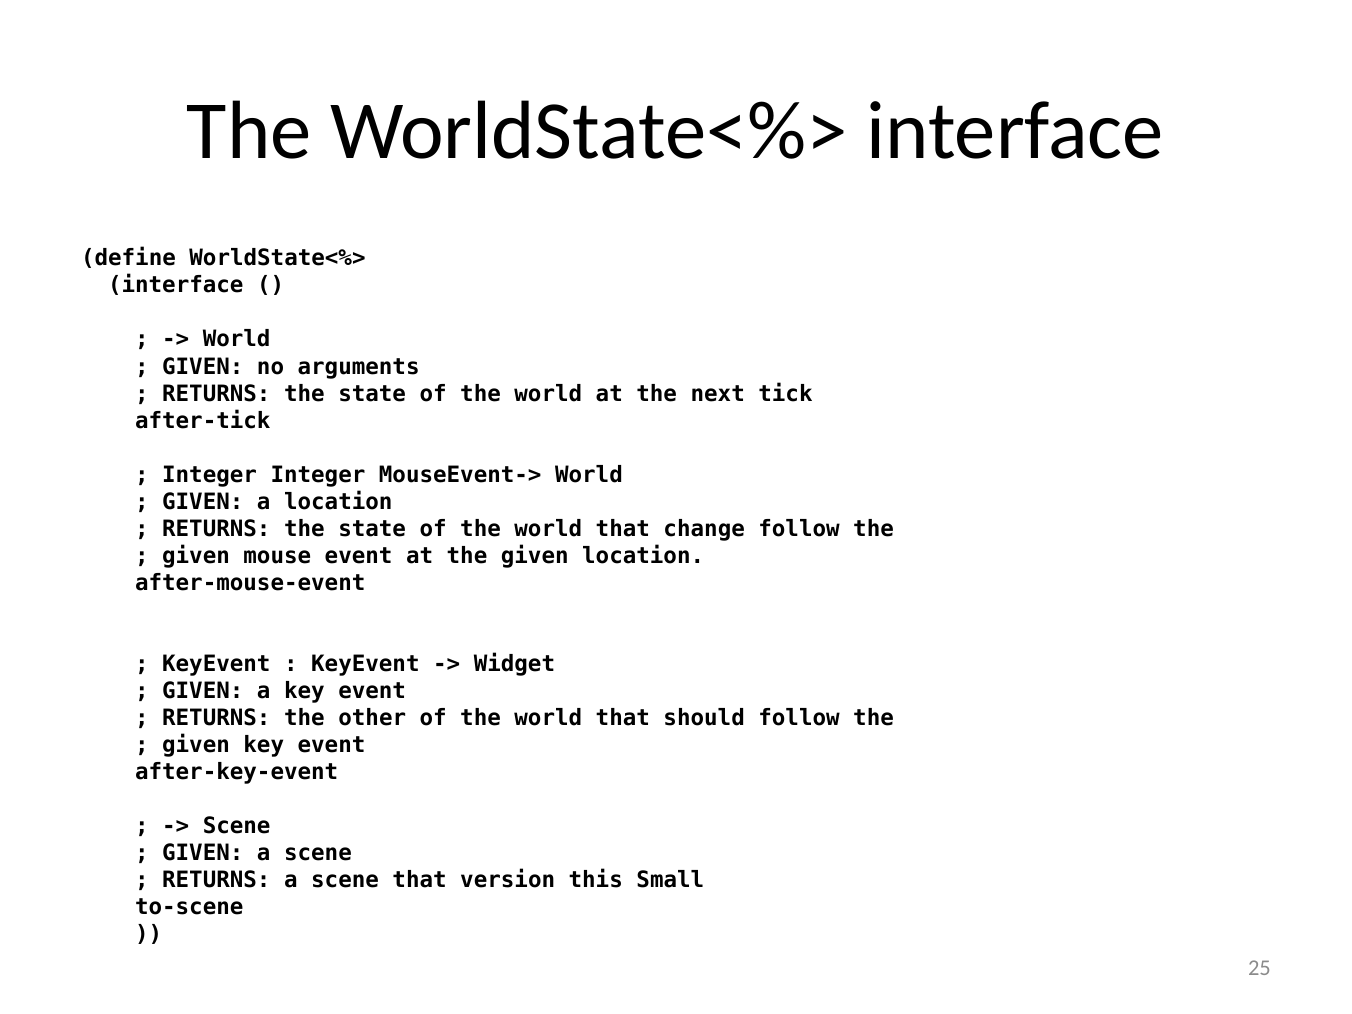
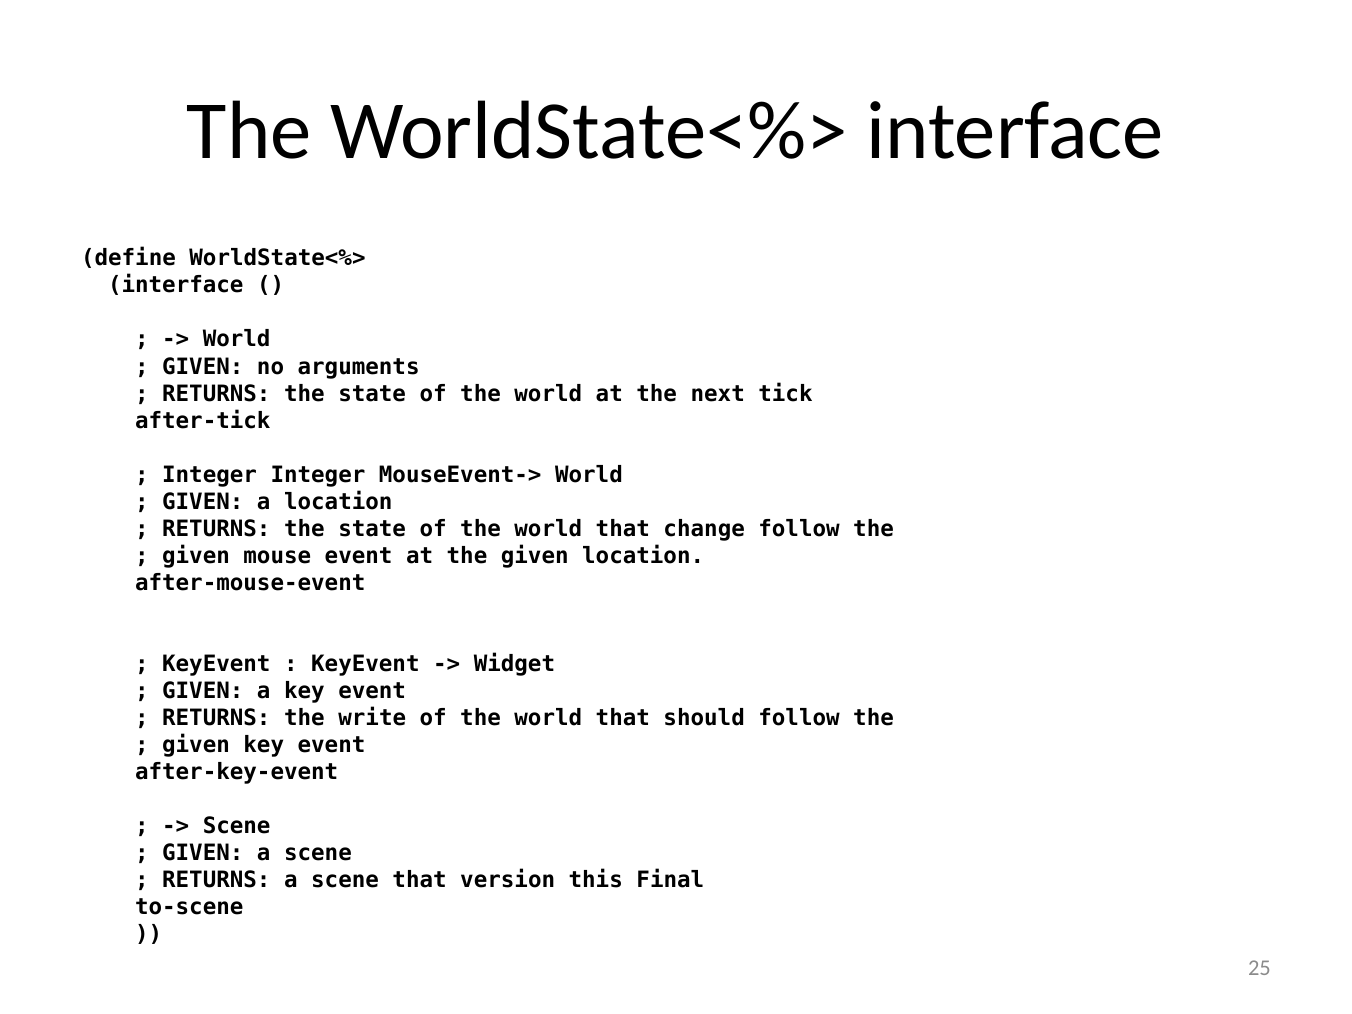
other: other -> write (372, 718)
Small: Small -> Final (670, 880)
